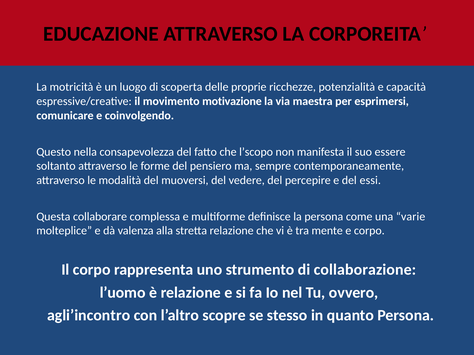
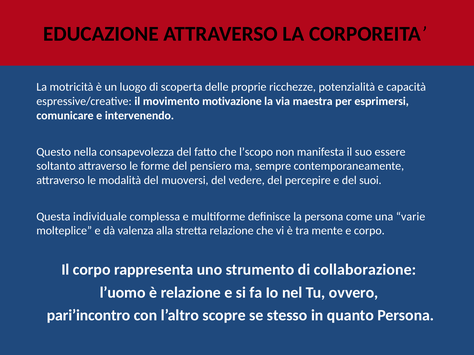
coinvolgendo: coinvolgendo -> intervenendo (139, 116)
essi: essi -> suoi (370, 180)
collaborare: collaborare -> individuale (100, 217)
agli’incontro: agli’incontro -> pari’incontro (89, 316)
